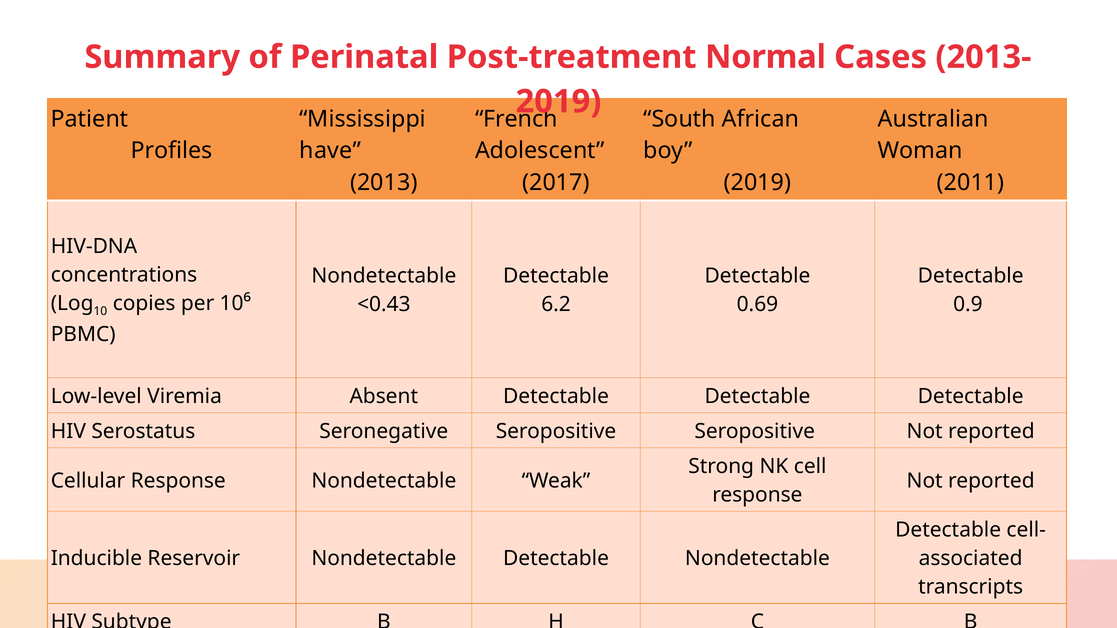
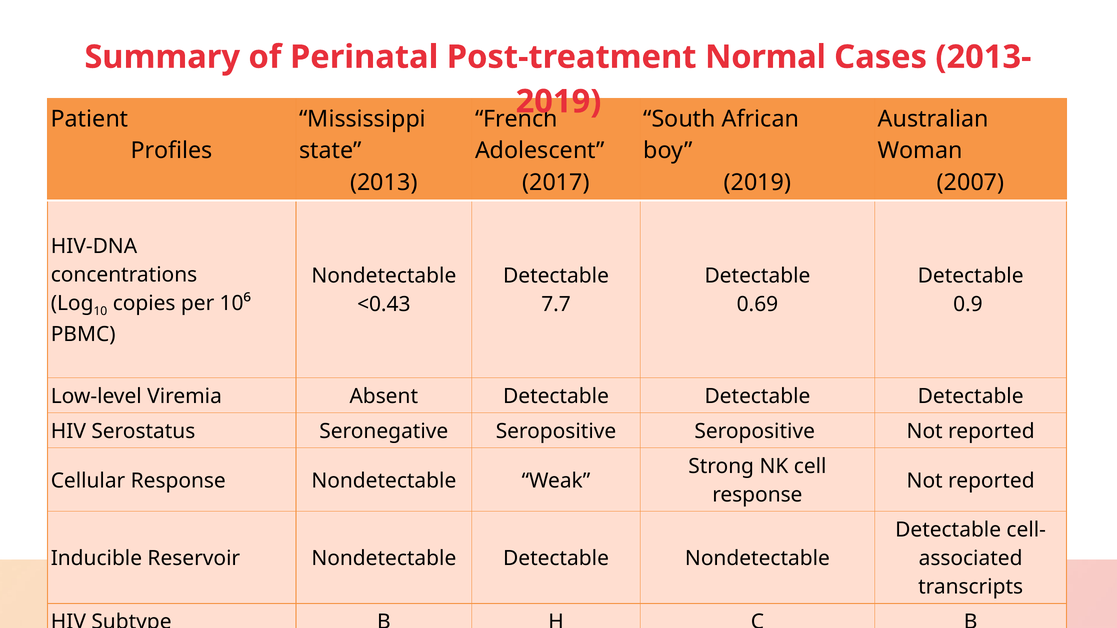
have: have -> state (330, 151)
2011: 2011 -> 2007 (971, 183)
6.2: 6.2 -> 7.7 (556, 305)
